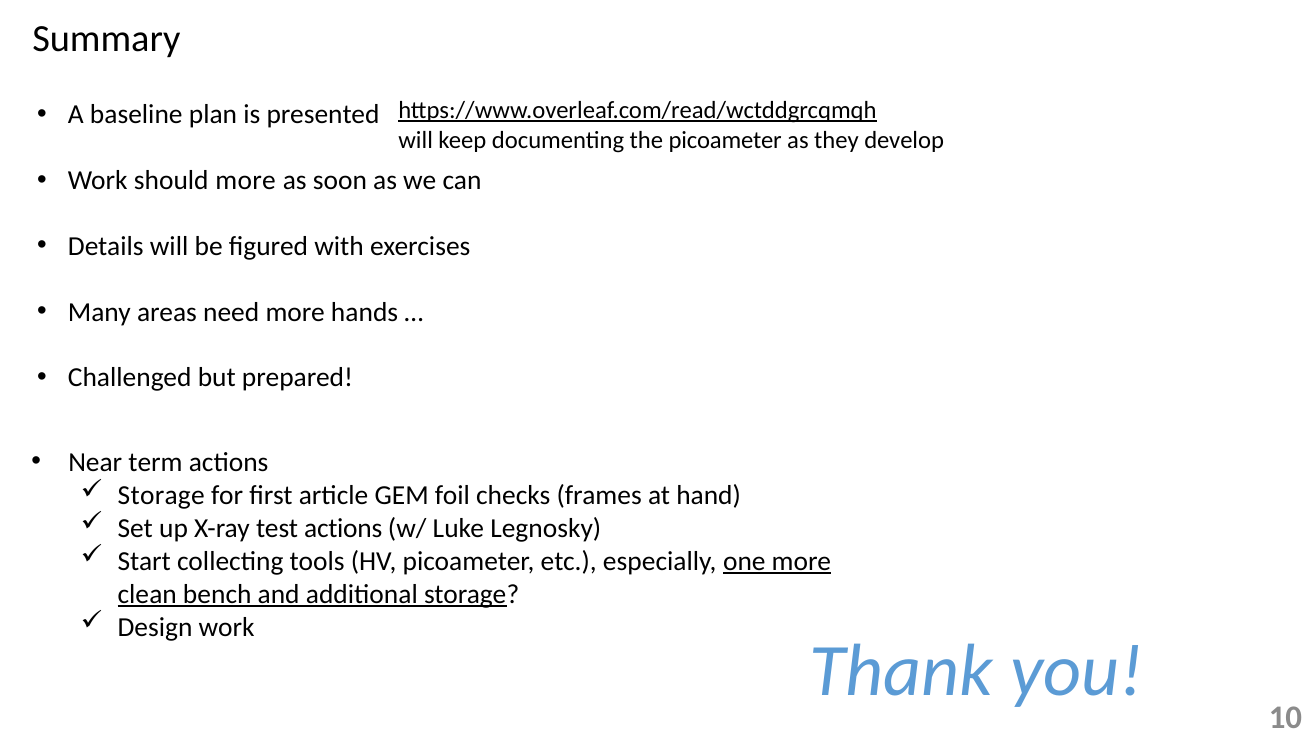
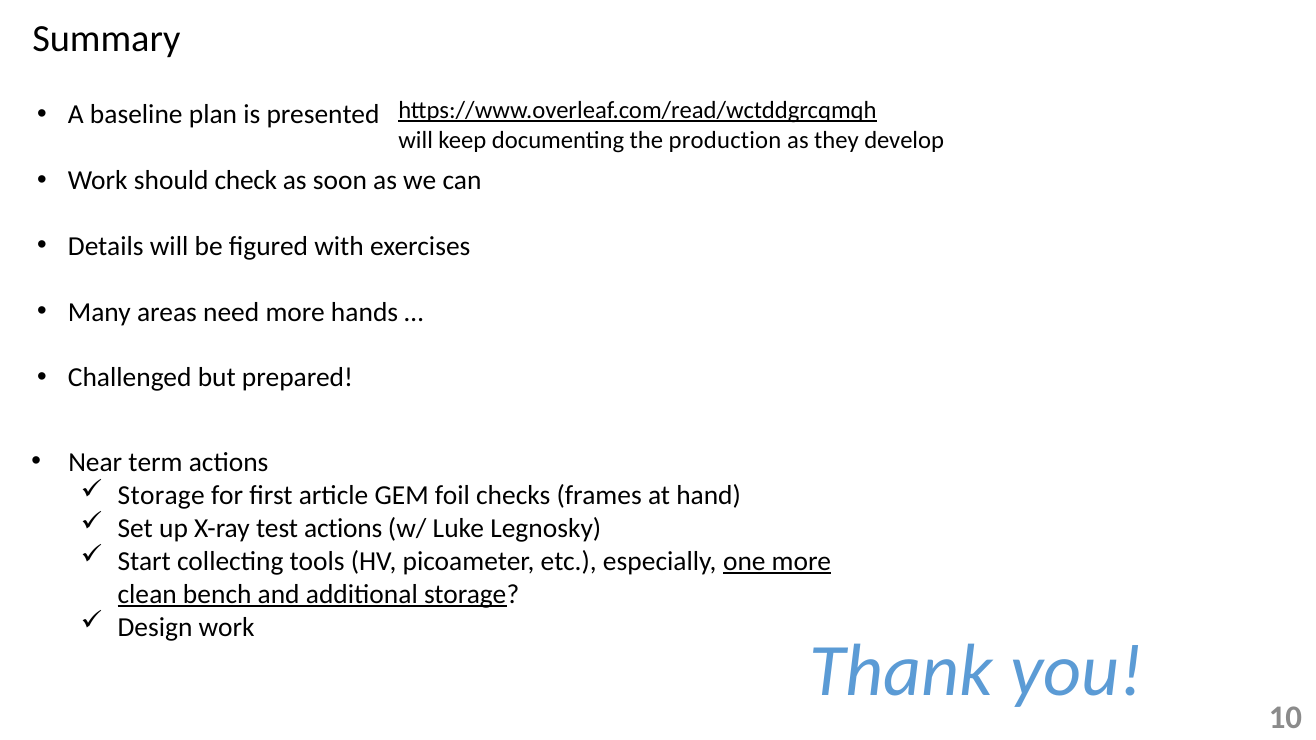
the picoameter: picoameter -> production (725, 141)
should more: more -> check (246, 181)
